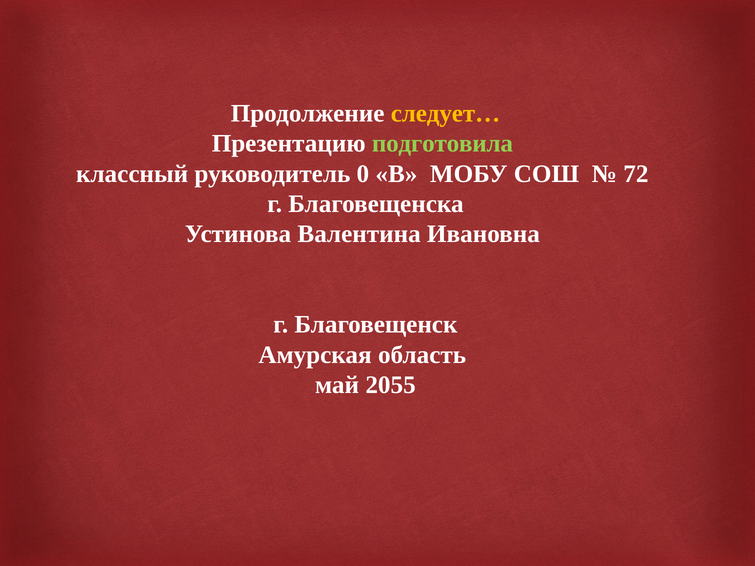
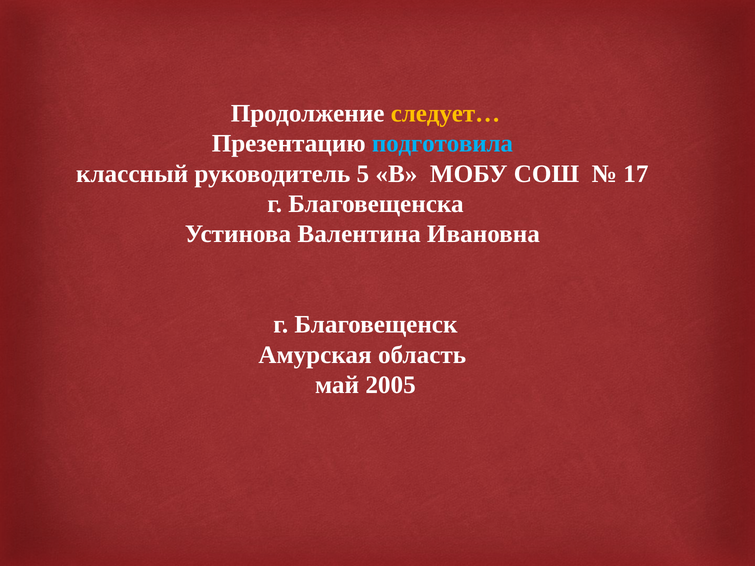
подготовила colour: light green -> light blue (442, 144)
0: 0 -> 5 (363, 174)
72: 72 -> 17 (636, 174)
2055: 2055 -> 2005 (391, 385)
